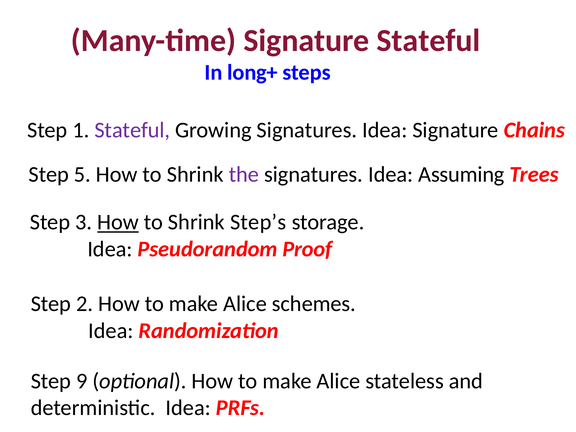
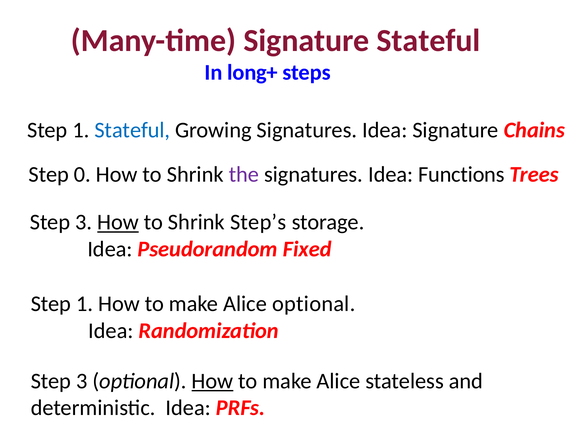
Stateful colour: purple -> blue (132, 130)
5: 5 -> 0 (82, 174)
Assuming: Assuming -> Functions (461, 174)
Proof: Proof -> Fixed (307, 249)
2: 2 -> 1 (85, 304)
Alice schemes: schemes -> optional (314, 304)
9: 9 -> 3 (82, 381)
How underline: none -> present (212, 381)
